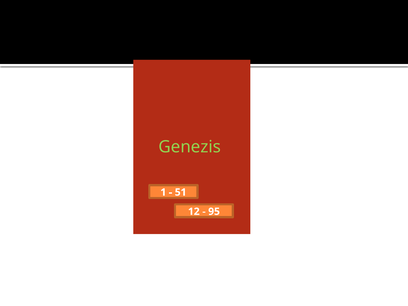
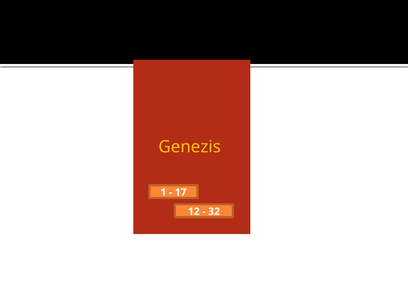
Genezis colour: light green -> yellow (190, 147)
51: 51 -> 17 (181, 192)
95: 95 -> 32 (214, 212)
